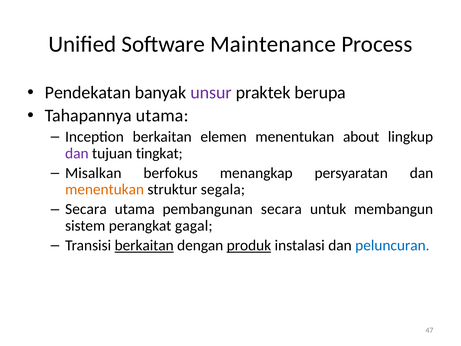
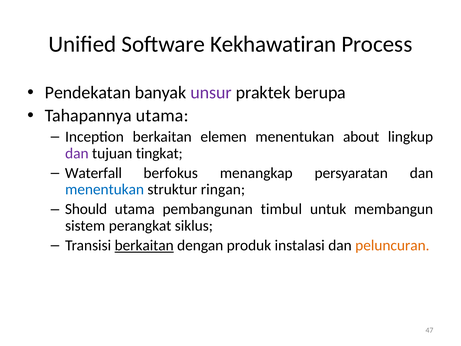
Maintenance: Maintenance -> Kekhawatiran (273, 44)
Misalkan: Misalkan -> Waterfall (93, 173)
menentukan colour: orange -> blue (105, 189)
segala: segala -> ringan (223, 189)
Secara: Secara -> Should (86, 209)
pembangunan secara: secara -> timbul (281, 209)
gagal: gagal -> siklus (194, 226)
produk underline: present -> none (249, 245)
peluncuran colour: blue -> orange (392, 245)
